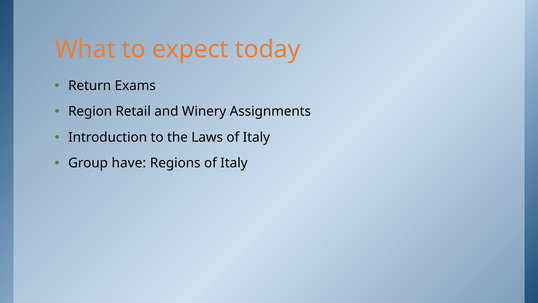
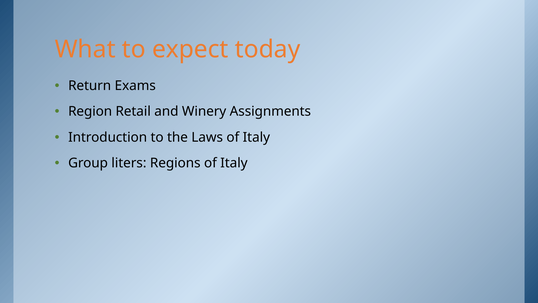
have: have -> liters (129, 163)
